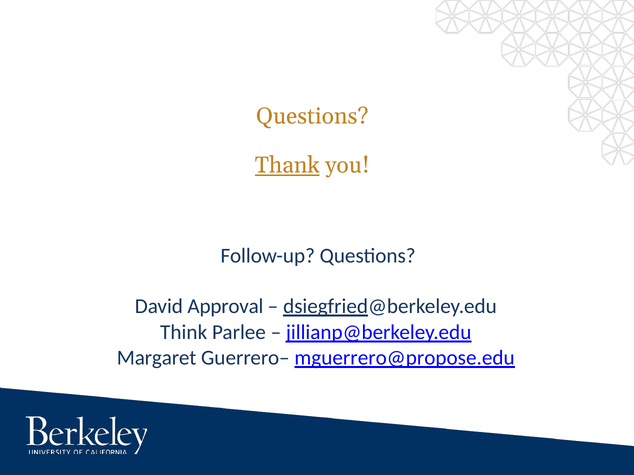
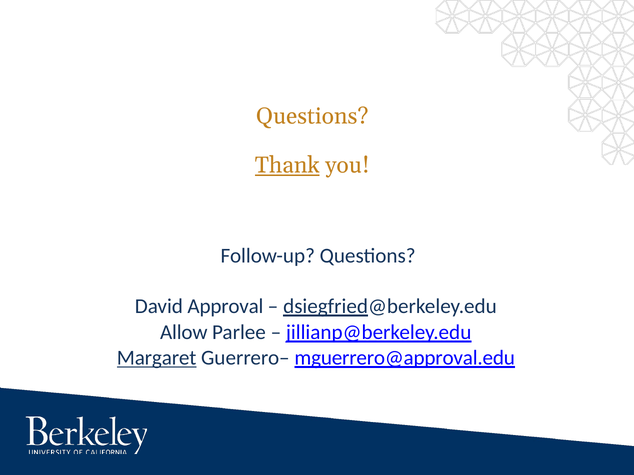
Think: Think -> Allow (184, 333)
Margaret underline: none -> present (157, 358)
mguerrero@propose.edu: mguerrero@propose.edu -> mguerrero@approval.edu (405, 358)
